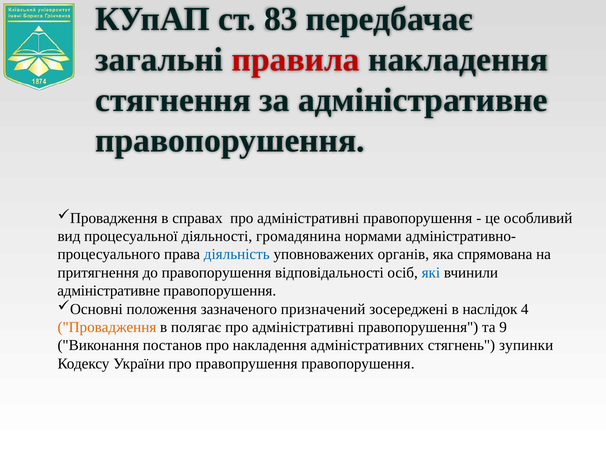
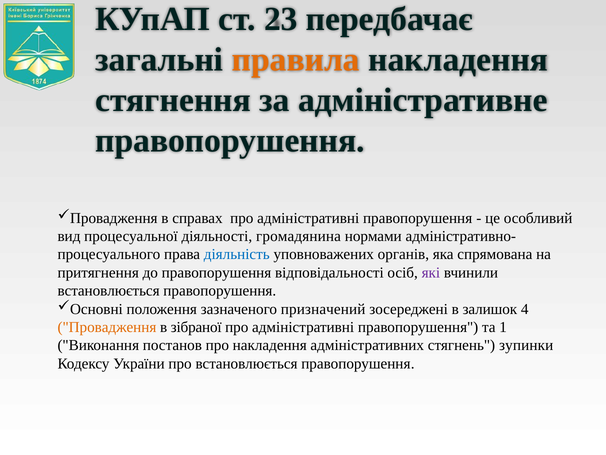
83: 83 -> 23 (281, 19)
правила colour: red -> orange (296, 60)
які colour: blue -> purple (431, 272)
адміністративне: адміністративне -> встановлюється (109, 291)
наслідок: наслідок -> залишок (490, 309)
полягає: полягає -> зібраної (196, 327)
9: 9 -> 1 (503, 327)
про правопрушення: правопрушення -> встановлюється (247, 363)
